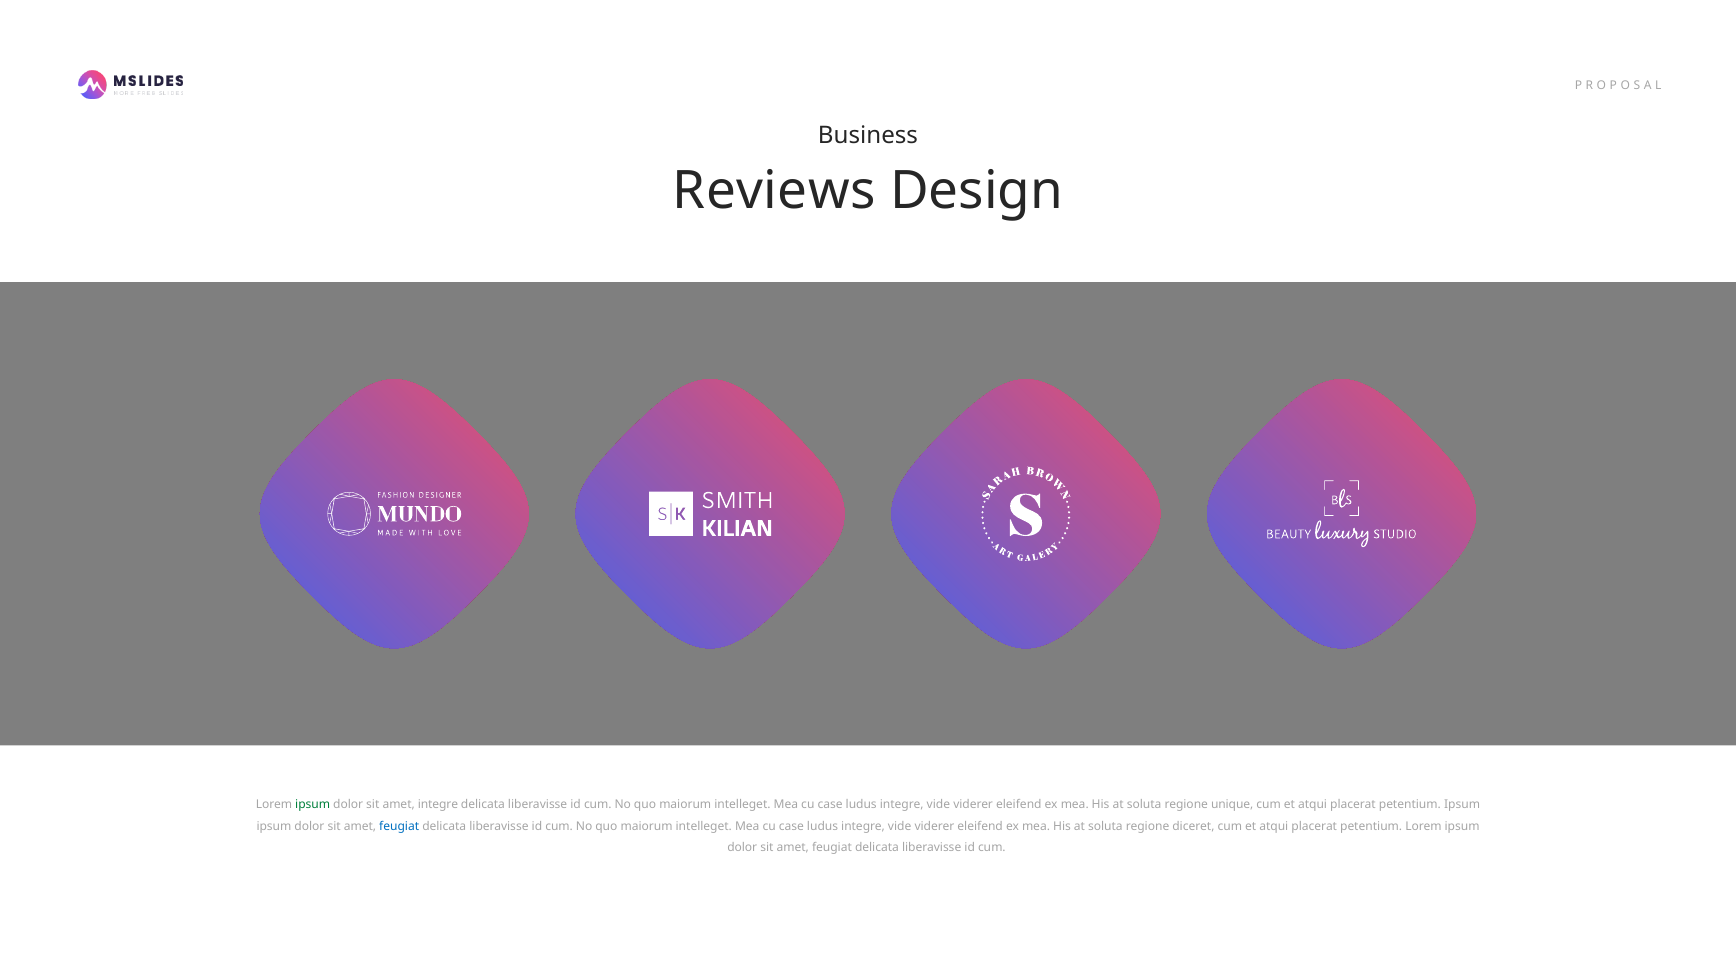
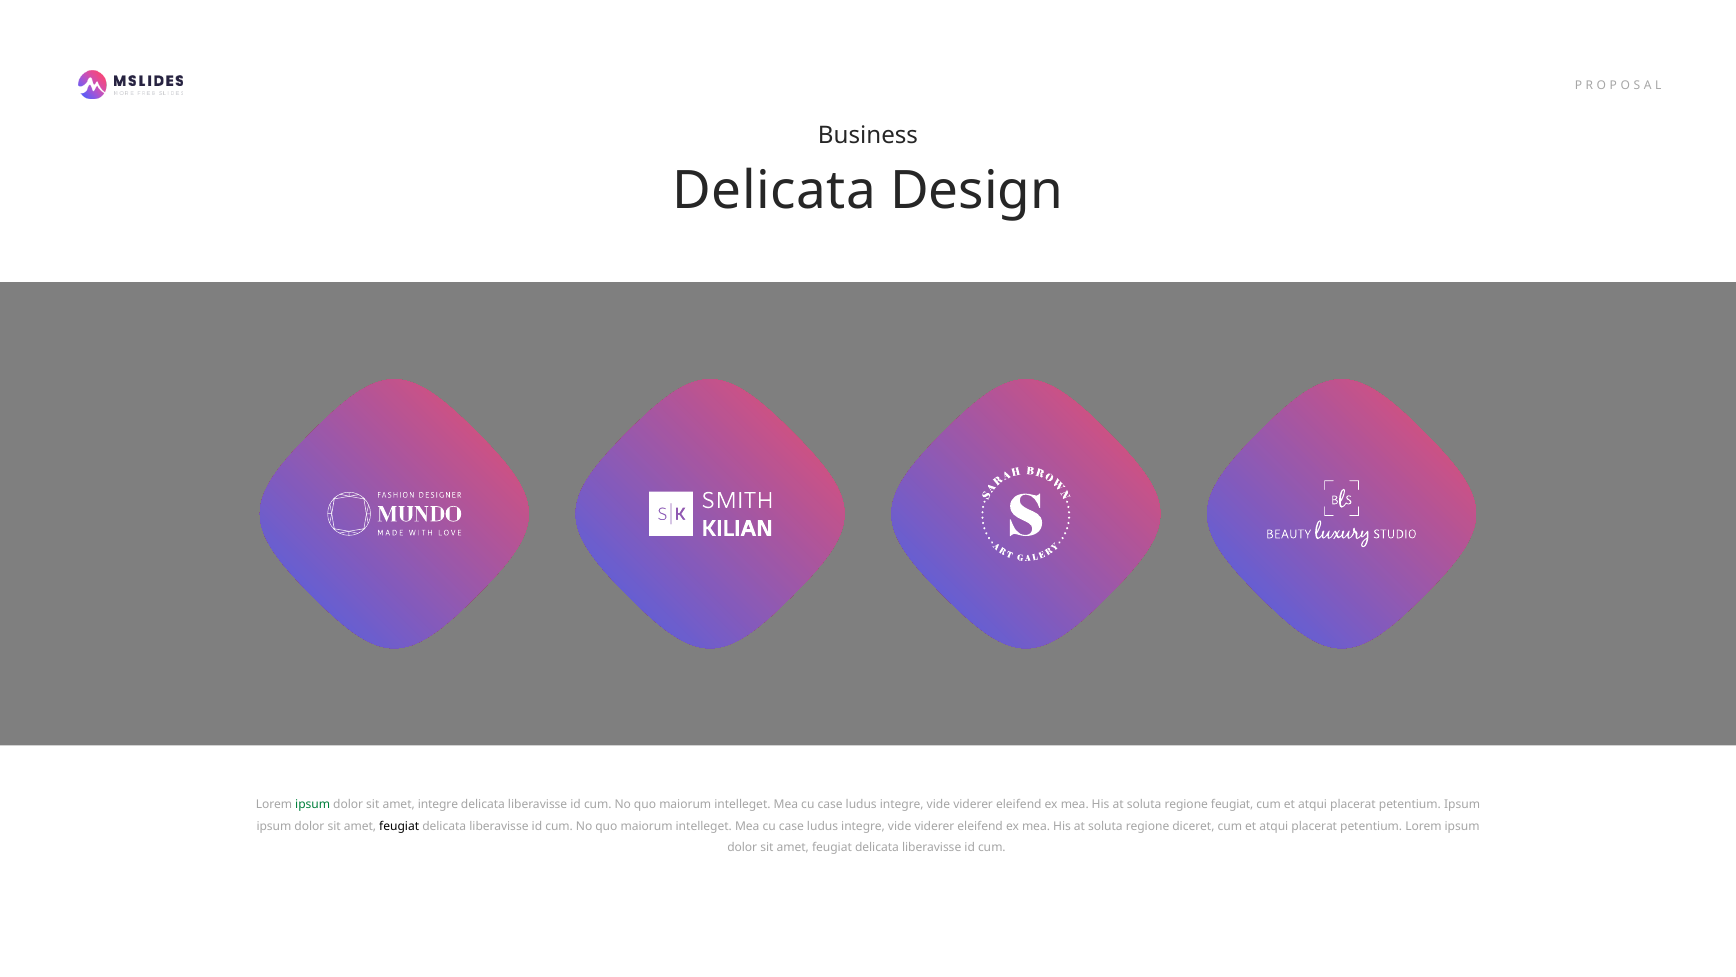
Reviews: Reviews -> Delicata (774, 191)
regione unique: unique -> feugiat (1232, 804)
feugiat colour: blue -> black (399, 826)
